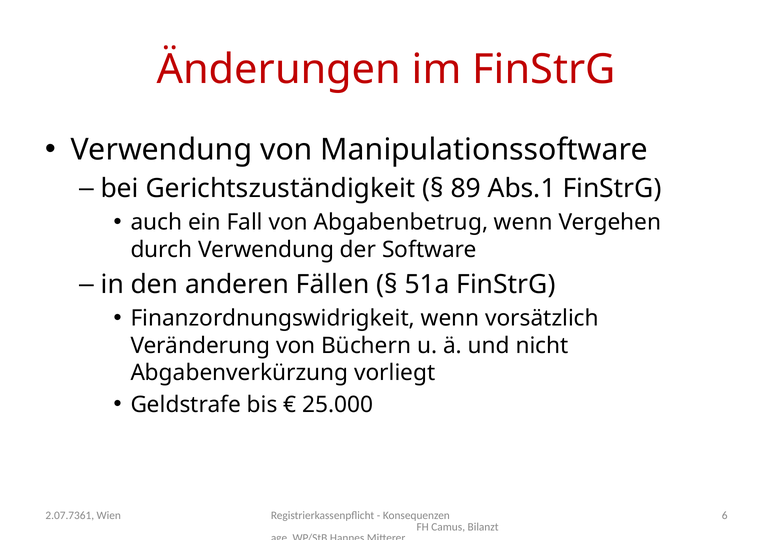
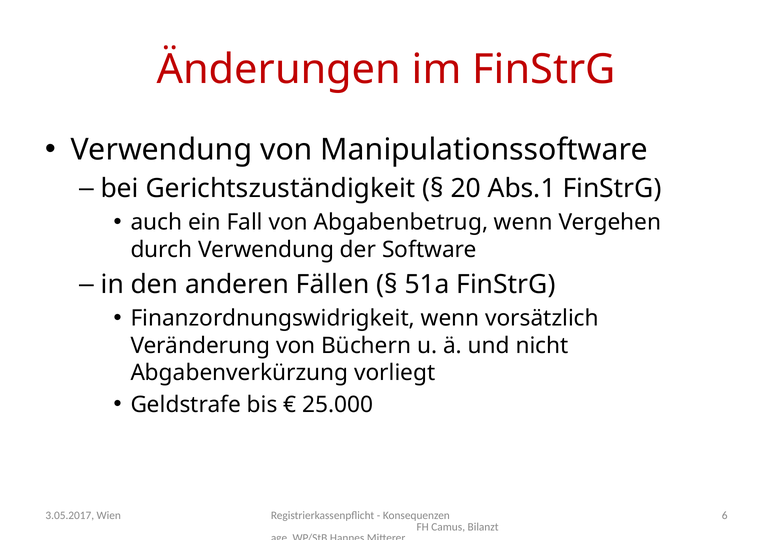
89: 89 -> 20 (466, 189)
2.07.7361: 2.07.7361 -> 3.05.2017 (70, 516)
